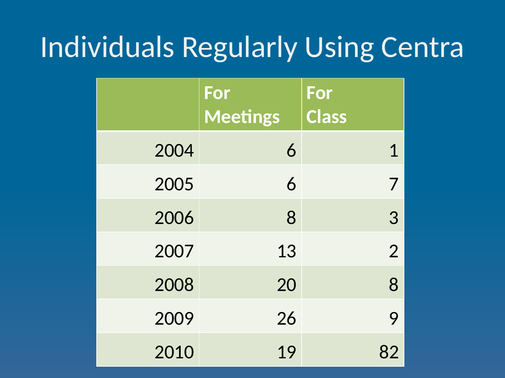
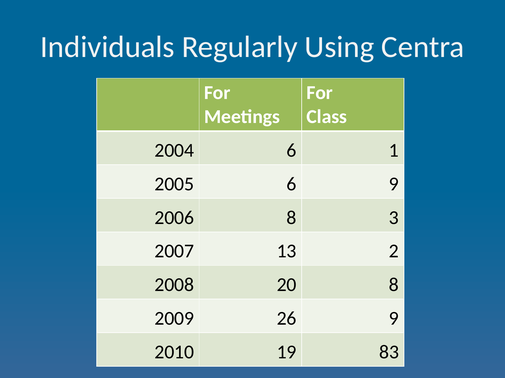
6 7: 7 -> 9 (394, 184)
82: 82 -> 83 (389, 353)
